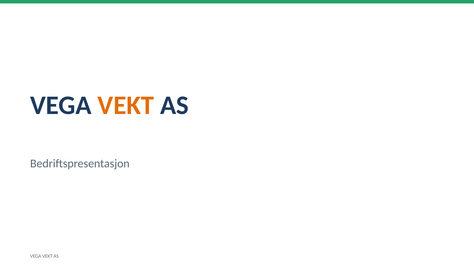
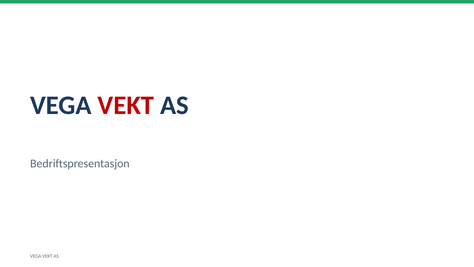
VEKT colour: orange -> red (126, 105)
